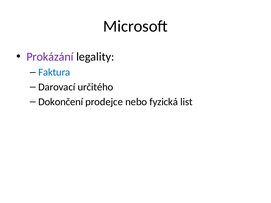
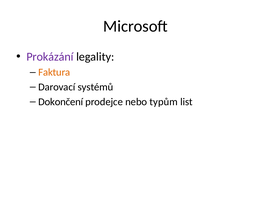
Faktura colour: blue -> orange (54, 72)
určitého: určitého -> systémů (95, 87)
fyzická: fyzická -> typům (164, 102)
